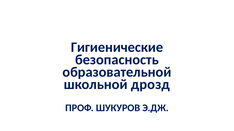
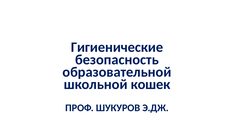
дрозд: дрозд -> кошек (151, 85)
